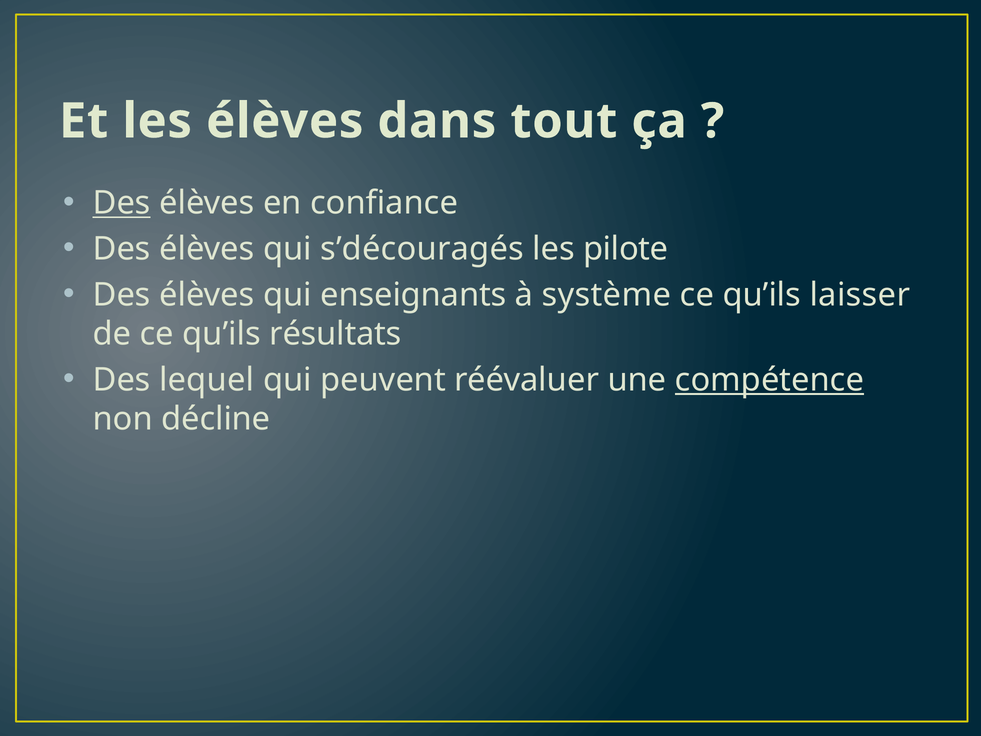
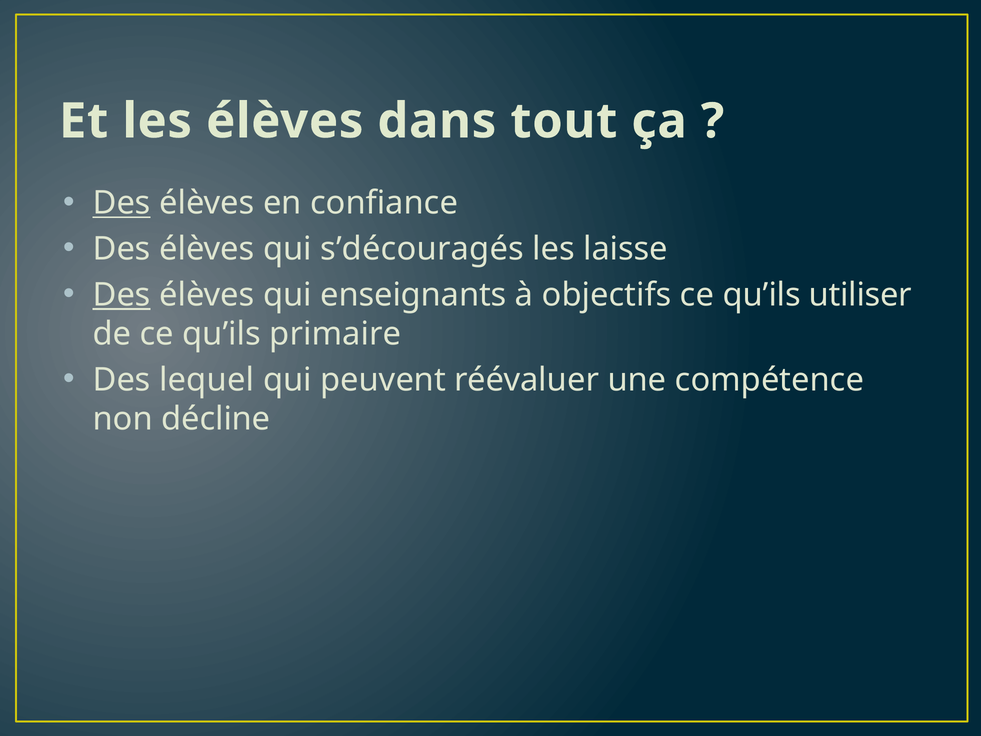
pilote: pilote -> laisse (626, 249)
Des underline: none -> present (122, 295)
système: système -> objectifs (607, 295)
laisser: laisser -> utiliser (860, 295)
résultats: résultats -> primaire (335, 334)
compétence underline: present -> none (769, 380)
